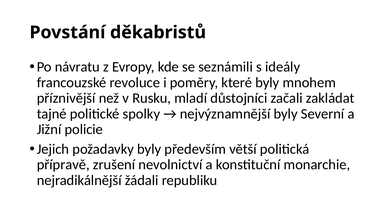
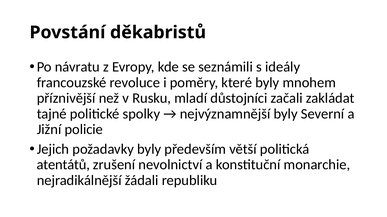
přípravě: přípravě -> atentátů (63, 165)
